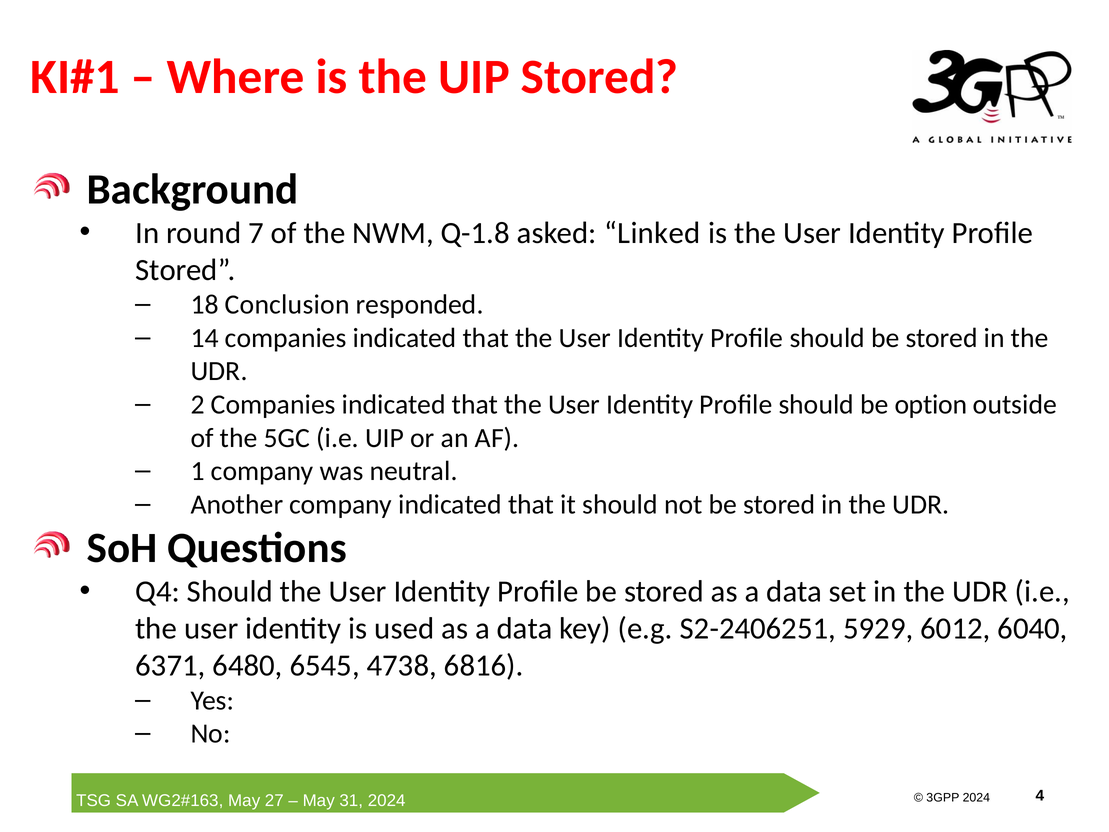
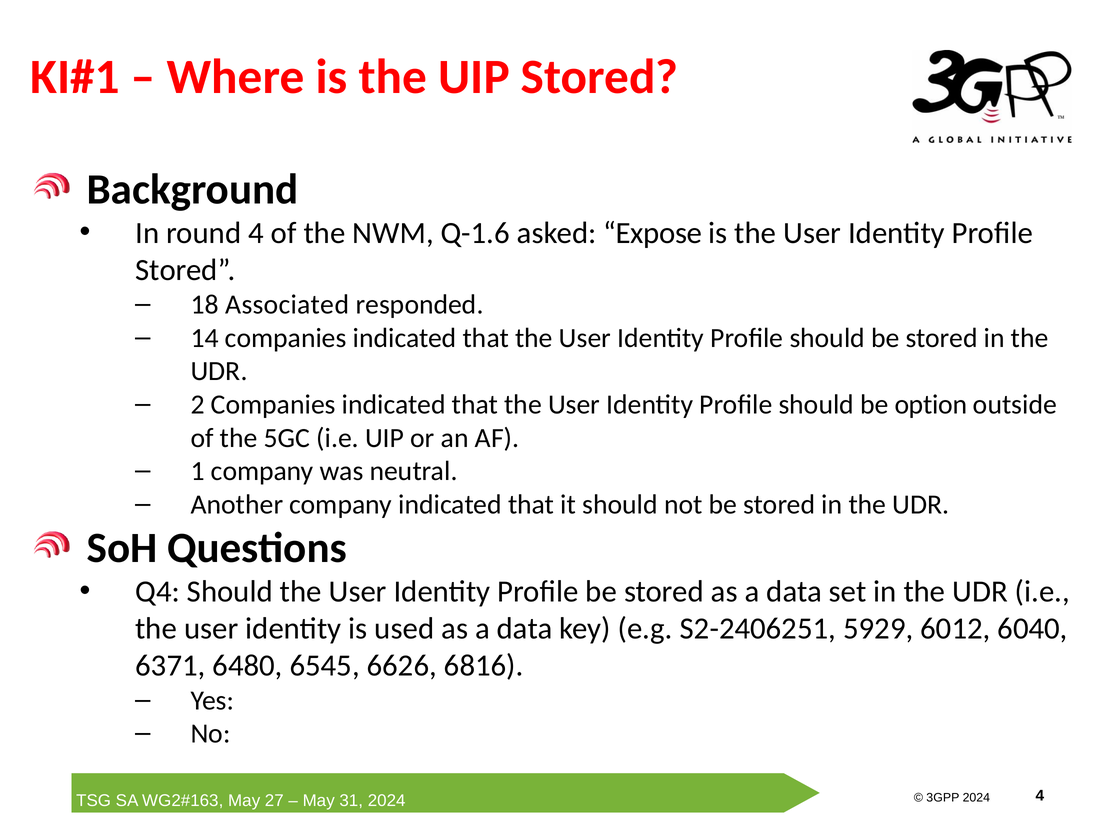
round 7: 7 -> 4 (256, 233)
Q-1.8: Q-1.8 -> Q-1.6 (475, 233)
Linked: Linked -> Expose (653, 233)
Conclusion: Conclusion -> Associated (287, 305)
4738: 4738 -> 6626 (402, 665)
